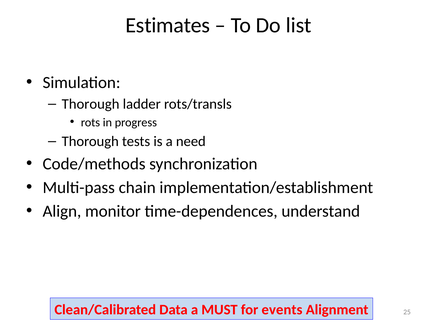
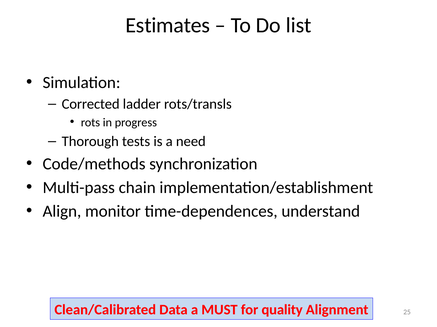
Thorough: Thorough -> Corrected (91, 104)
events: events -> quality (282, 310)
